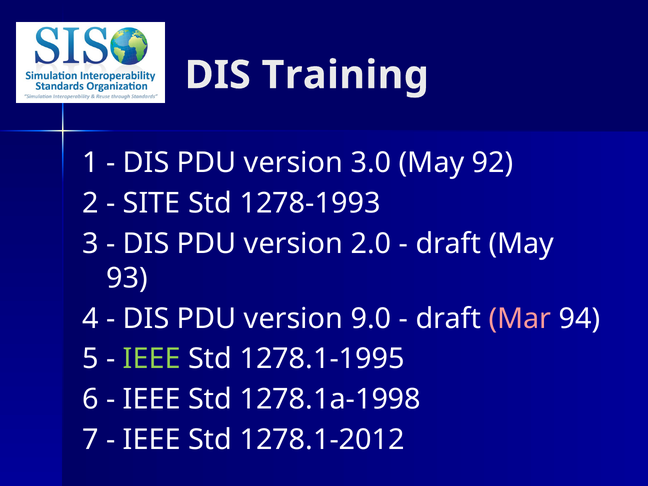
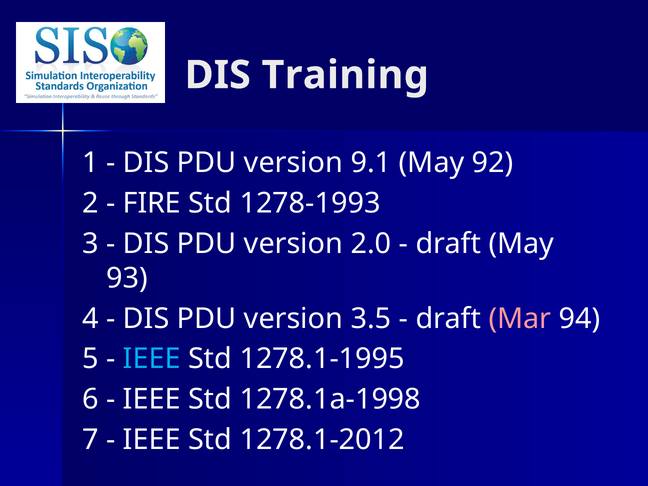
3.0: 3.0 -> 9.1 (371, 163)
SITE: SITE -> FIRE (152, 203)
9.0: 9.0 -> 3.5 (371, 319)
IEEE colour: light green -> light blue (152, 359)
